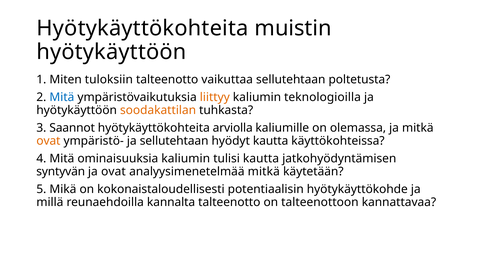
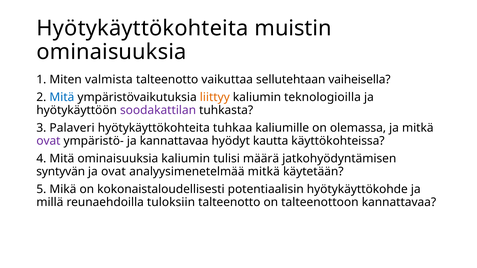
hyötykäyttöön: hyötykäyttöön -> ominaisuuksia (111, 52)
tuloksiin: tuloksiin -> valmista (109, 80)
poltetusta: poltetusta -> vaiheisella (359, 80)
soodakattilan colour: orange -> purple (158, 110)
Saannot: Saannot -> Palaveri (72, 128)
arviolla: arviolla -> tuhkaa (233, 128)
ovat colour: orange -> purple (48, 141)
ja sellutehtaan: sellutehtaan -> kannattavaa (174, 141)
tulisi kautta: kautta -> määrä (261, 159)
kannalta: kannalta -> tuloksiin (171, 202)
